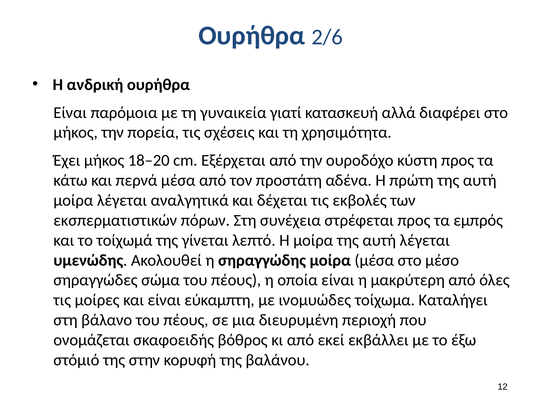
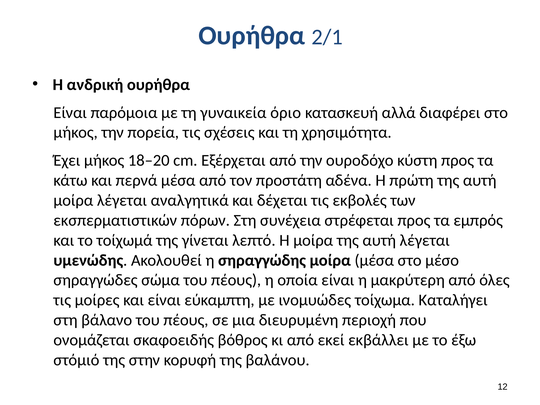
2/6: 2/6 -> 2/1 (327, 37)
γιατί: γιατί -> όριο (286, 113)
